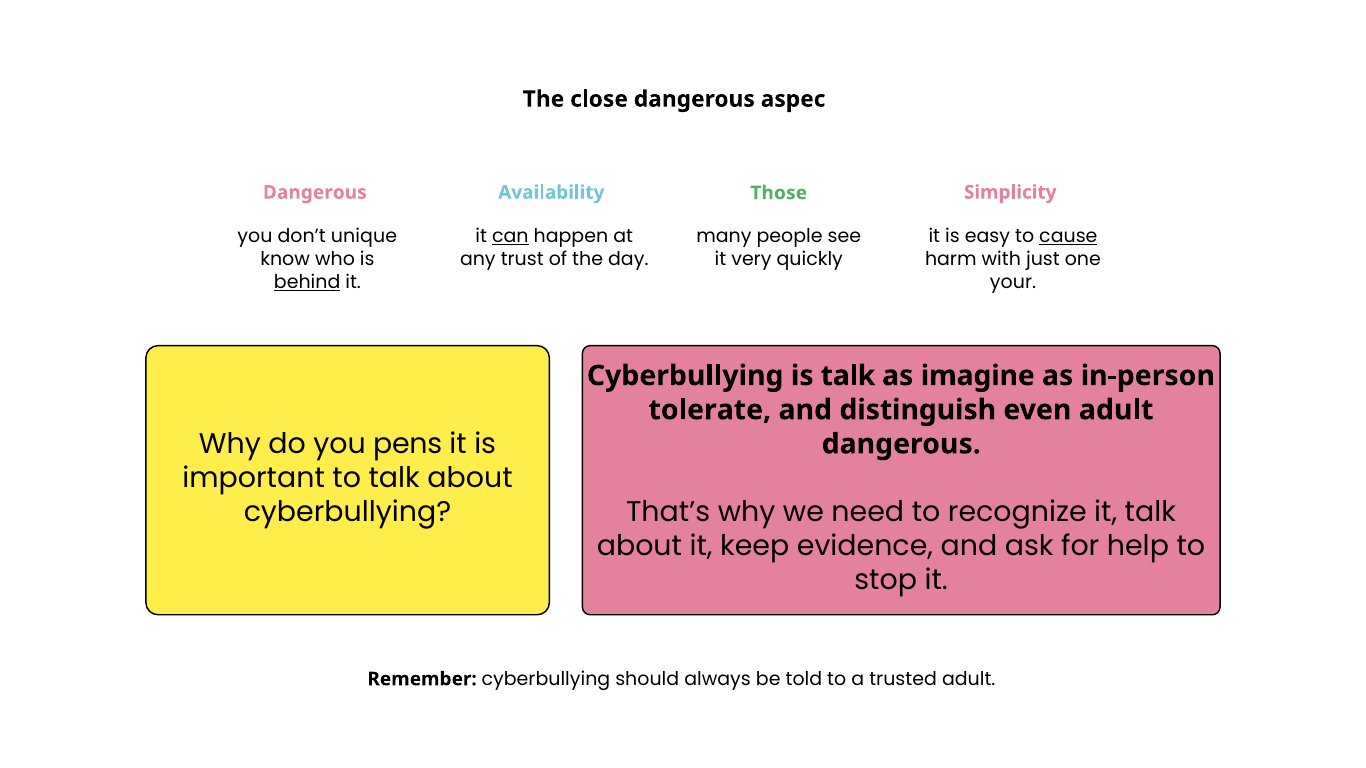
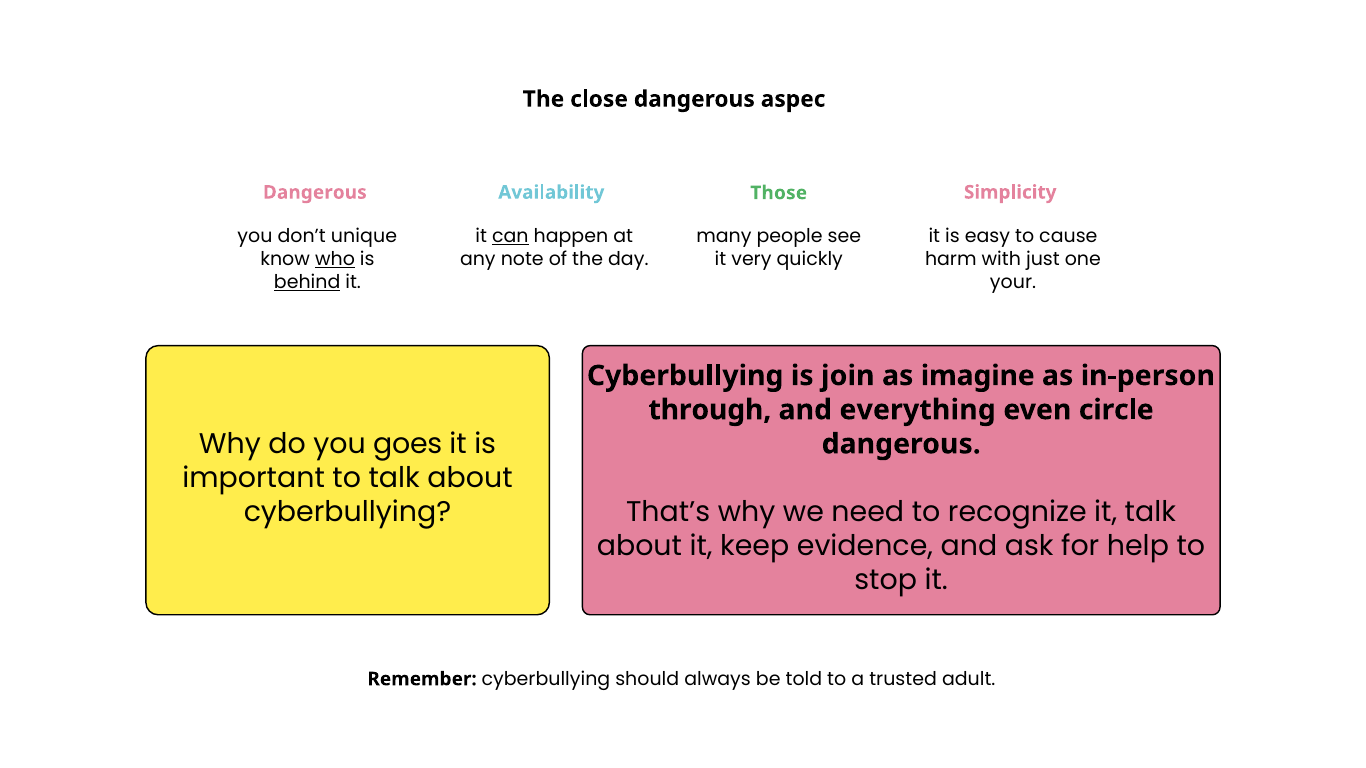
cause underline: present -> none (1068, 237)
trust: trust -> note (522, 260)
who underline: none -> present (335, 260)
is talk: talk -> join (848, 376)
tolerate: tolerate -> through (710, 410)
distinguish: distinguish -> everything (918, 410)
even adult: adult -> circle (1116, 410)
pens: pens -> goes (408, 444)
